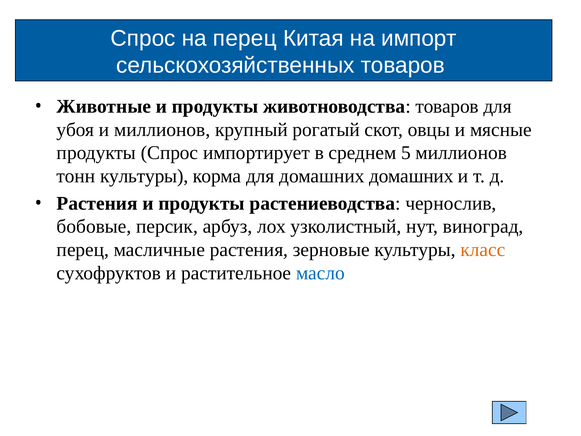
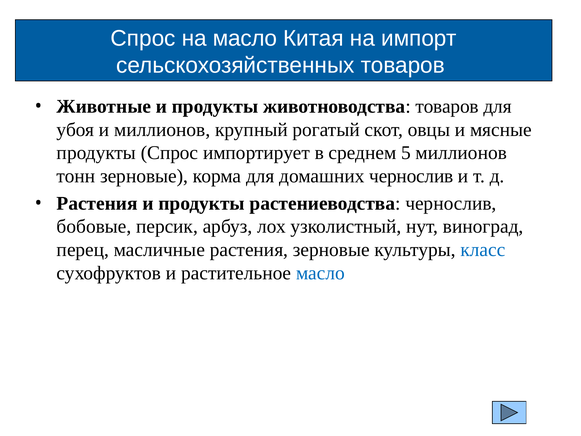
на перец: перец -> масло (245, 38)
тонн культуры: культуры -> зерновые (144, 176)
домашних домашних: домашних -> чернослив (411, 176)
класс colour: orange -> blue (483, 250)
